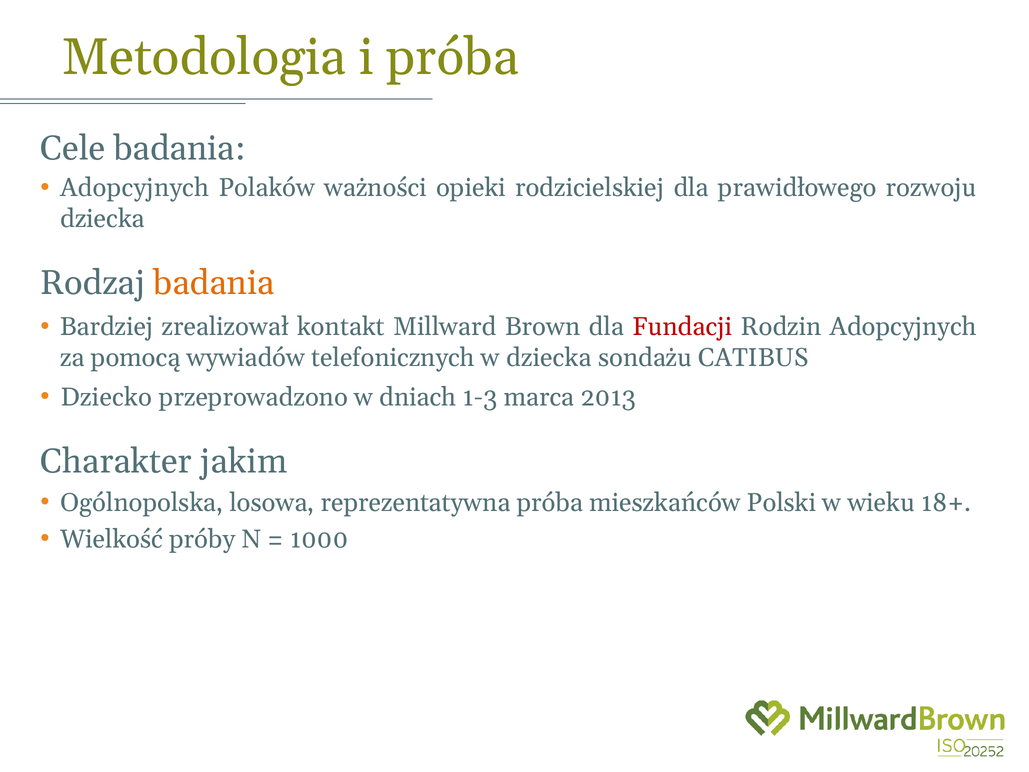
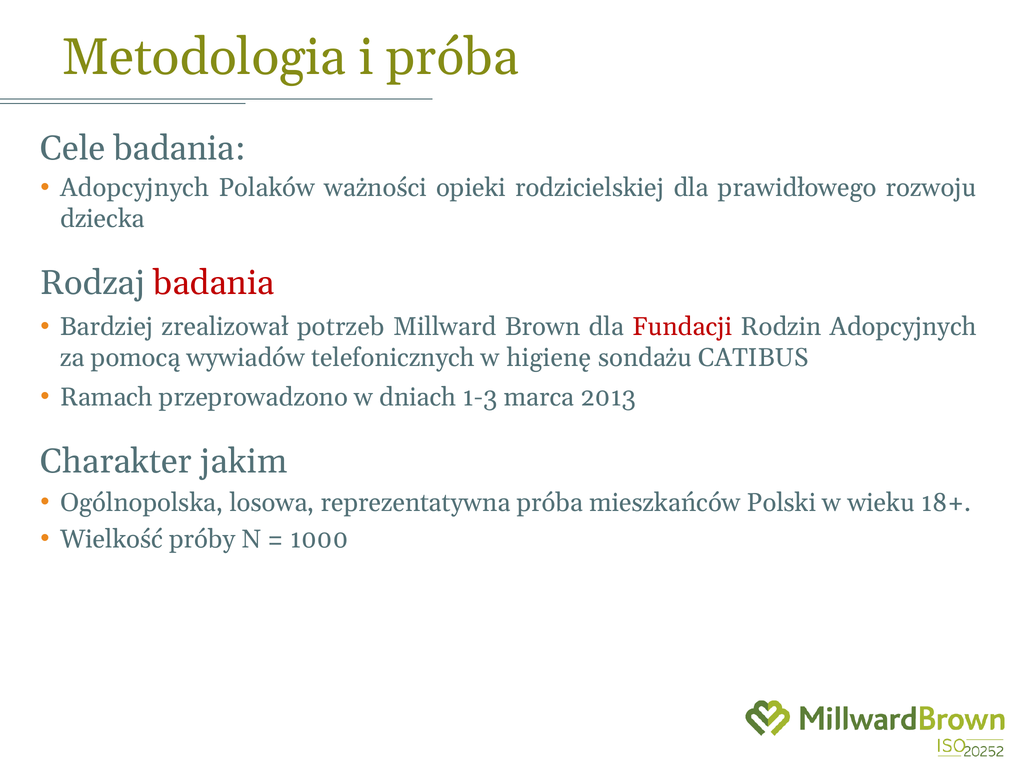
badania colour: orange -> red (214, 283)
kontakt: kontakt -> potrzeb (341, 327)
w dziecka: dziecka -> higienę (549, 358)
Dziecko: Dziecko -> Ramach (107, 397)
